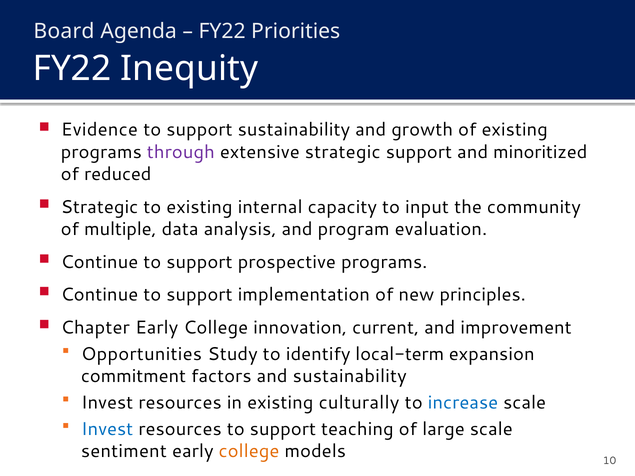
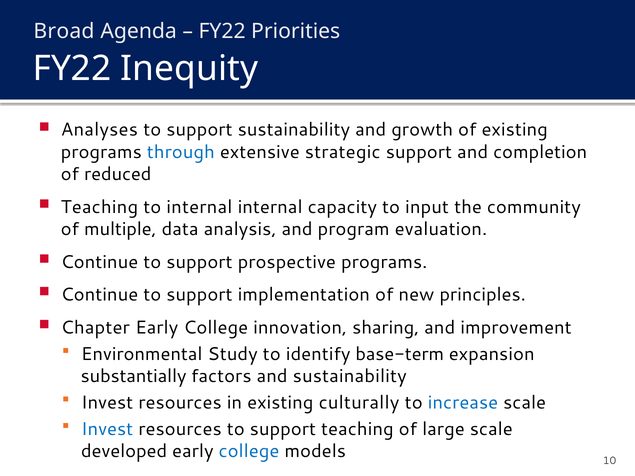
Board: Board -> Broad (64, 31)
Evidence: Evidence -> Analyses (99, 130)
through colour: purple -> blue (181, 152)
minoritized: minoritized -> completion (540, 152)
Strategic: Strategic -> Teaching (99, 207)
to existing: existing -> internal (199, 207)
current: current -> sharing (386, 328)
Opportunities: Opportunities -> Environmental (142, 354)
local-term: local-term -> base-term (400, 354)
commitment: commitment -> substantially (134, 376)
sentiment: sentiment -> developed (124, 452)
college colour: orange -> blue (249, 452)
